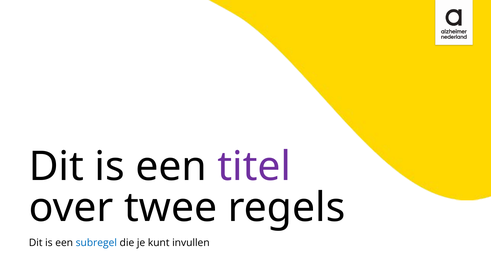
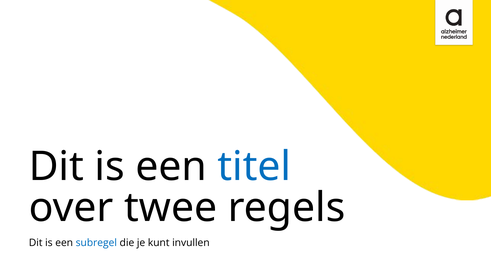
titel colour: purple -> blue (254, 167)
